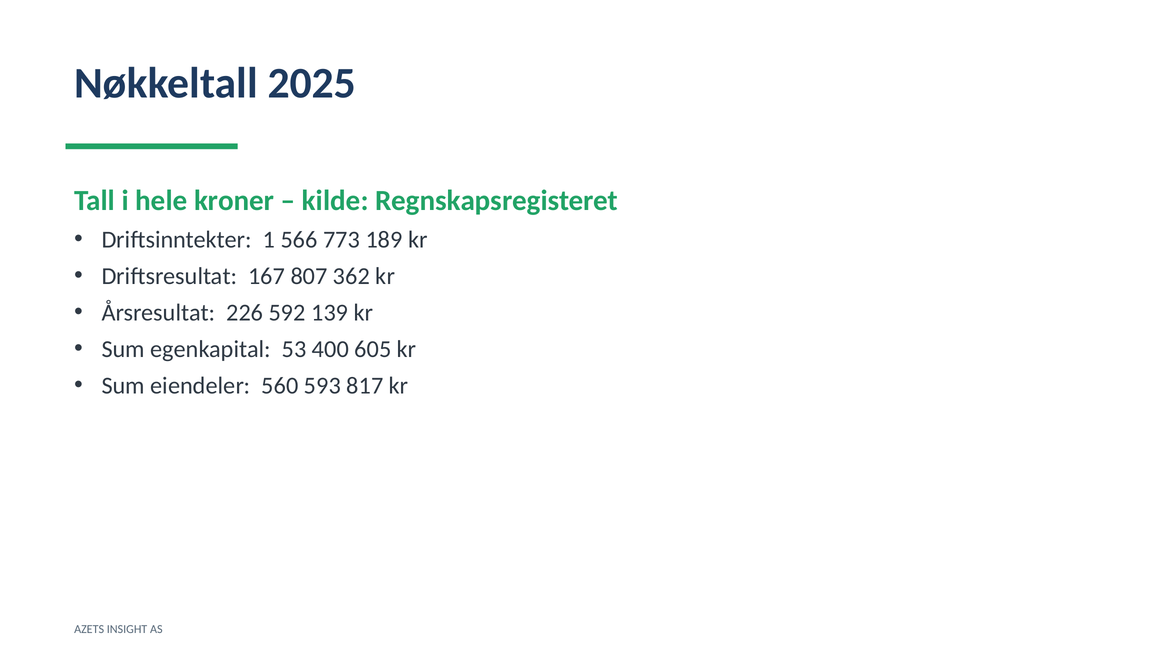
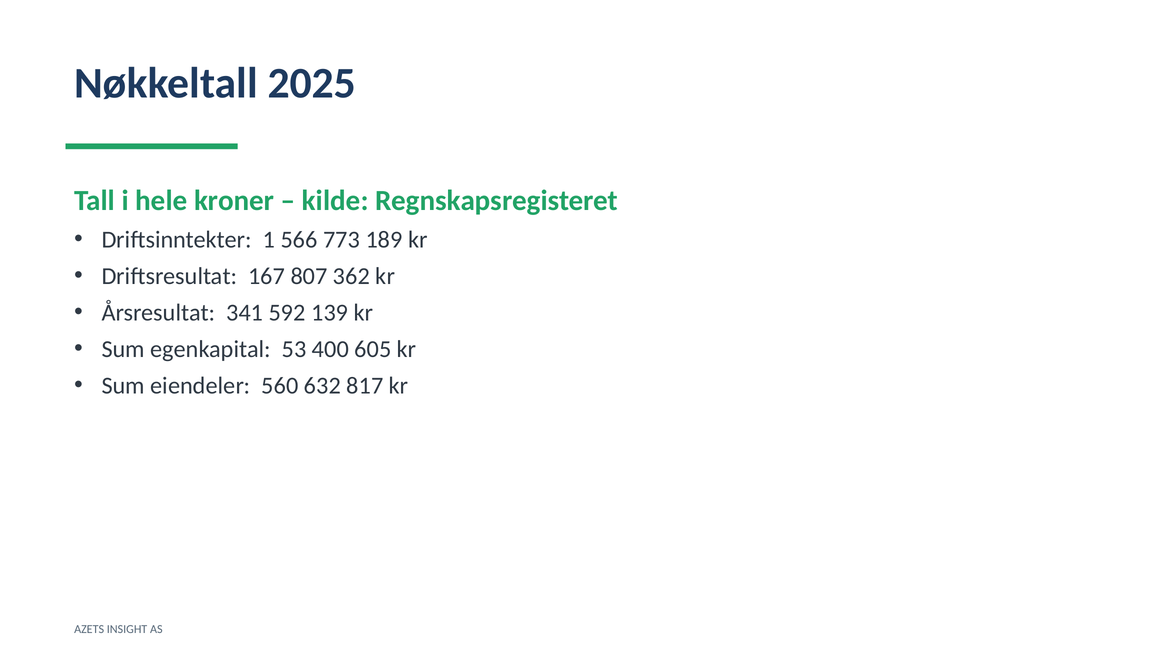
226: 226 -> 341 (245, 313)
593: 593 -> 632 (322, 386)
